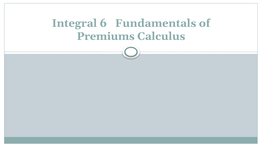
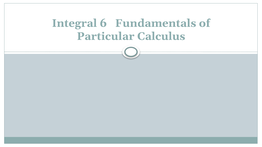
Premiums: Premiums -> Particular (106, 36)
